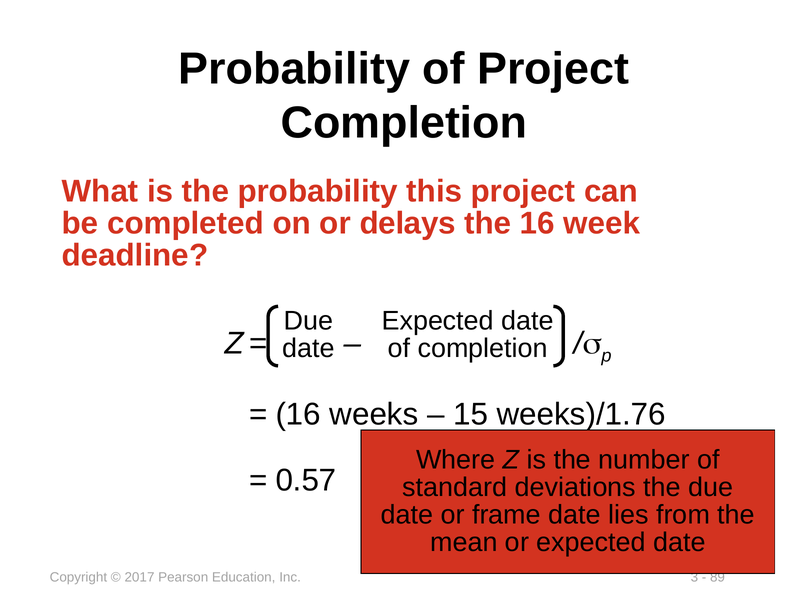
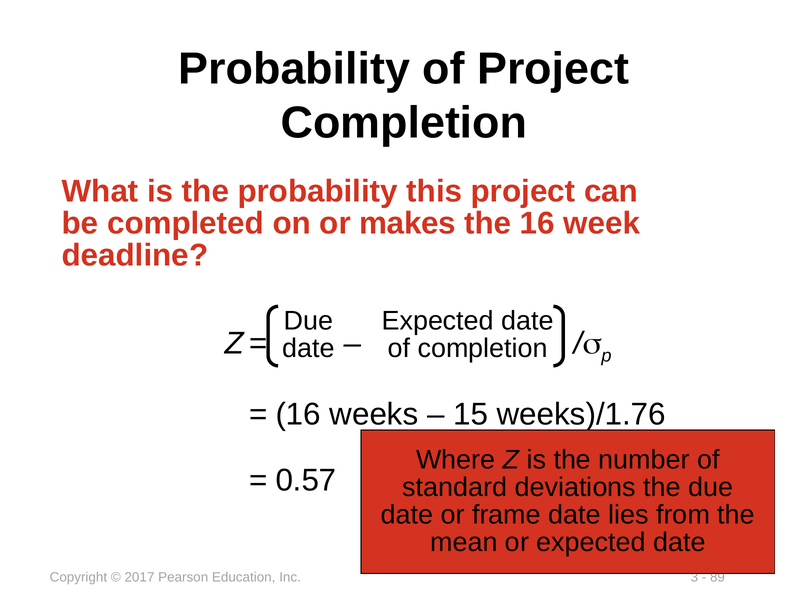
delays: delays -> makes (408, 223)
